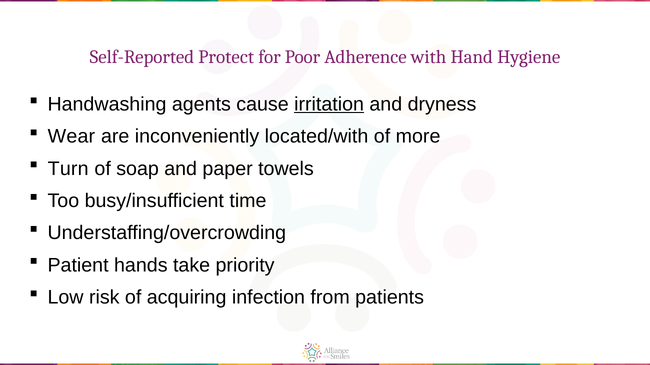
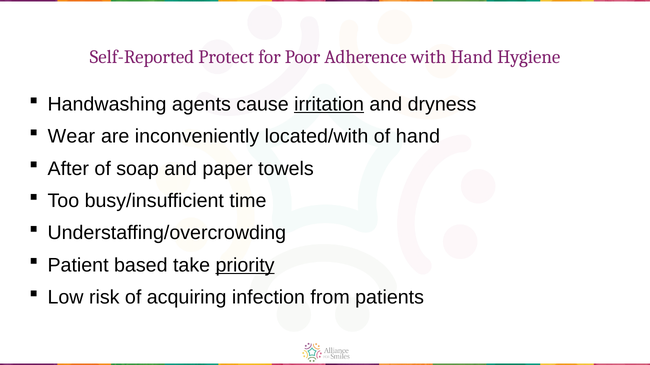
of more: more -> hand (418, 137)
Turn: Turn -> After (68, 169)
hands: hands -> based (141, 266)
priority underline: none -> present (245, 266)
